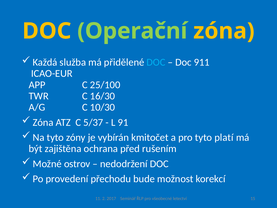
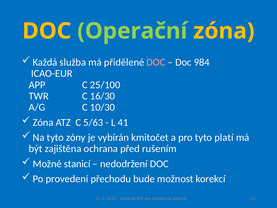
DOC colour: light blue -> pink (156, 62)
911: 911 -> 984 (202, 62)
5/37: 5/37 -> 5/63 (93, 122)
91: 91 -> 41 (123, 122)
ostrov: ostrov -> stanicí (77, 164)
